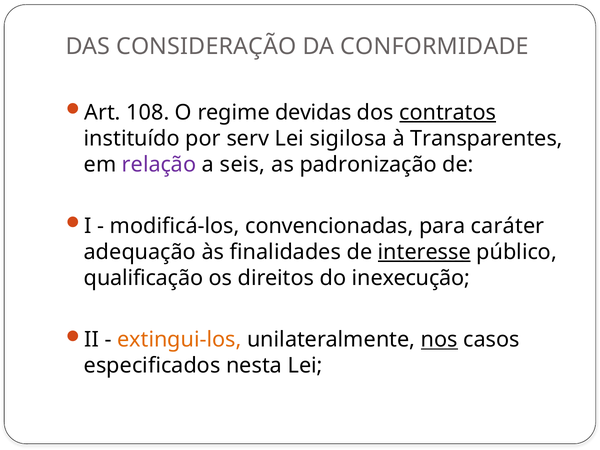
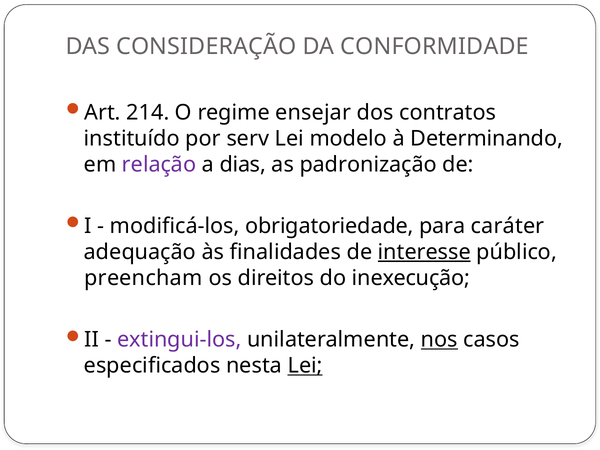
108: 108 -> 214 (148, 112)
devidas: devidas -> ensejar (313, 112)
contratos underline: present -> none (448, 112)
sigilosa: sigilosa -> modelo (348, 138)
Transparentes: Transparentes -> Determinando (487, 138)
seis: seis -> dias (243, 164)
convencionadas: convencionadas -> obrigatoriedade (329, 226)
qualificação: qualificação -> preencham (143, 278)
extingui-los colour: orange -> purple (179, 340)
Lei underline: none -> present (305, 366)
